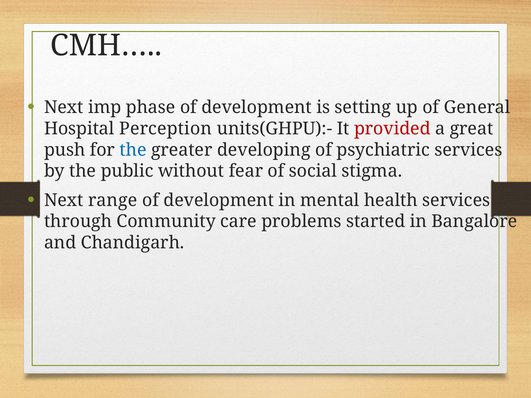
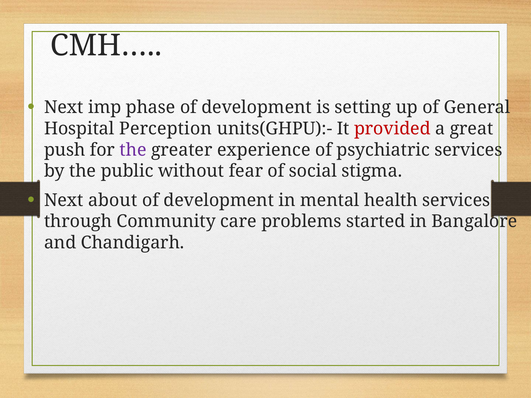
the colour: blue -> purple (133, 150)
developing: developing -> experience (264, 150)
range: range -> about (113, 200)
